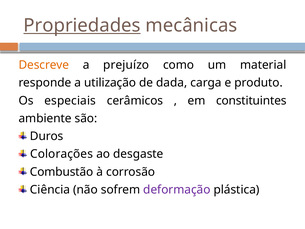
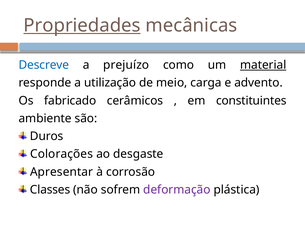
Descreve colour: orange -> blue (44, 65)
material underline: none -> present (263, 65)
dada: dada -> meio (172, 83)
produto: produto -> advento (259, 83)
especiais: especiais -> fabricado (70, 101)
Combustão: Combustão -> Apresentar (62, 172)
Ciência: Ciência -> Classes (50, 189)
